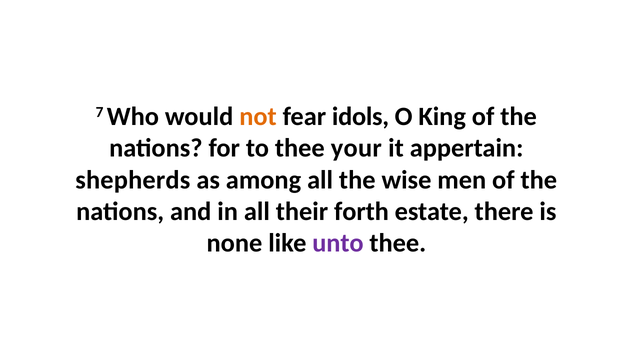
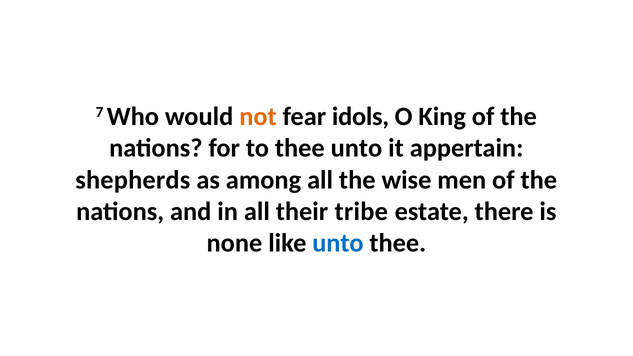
thee your: your -> unto (356, 148)
forth: forth -> tribe (361, 212)
unto colour: purple -> blue (338, 243)
